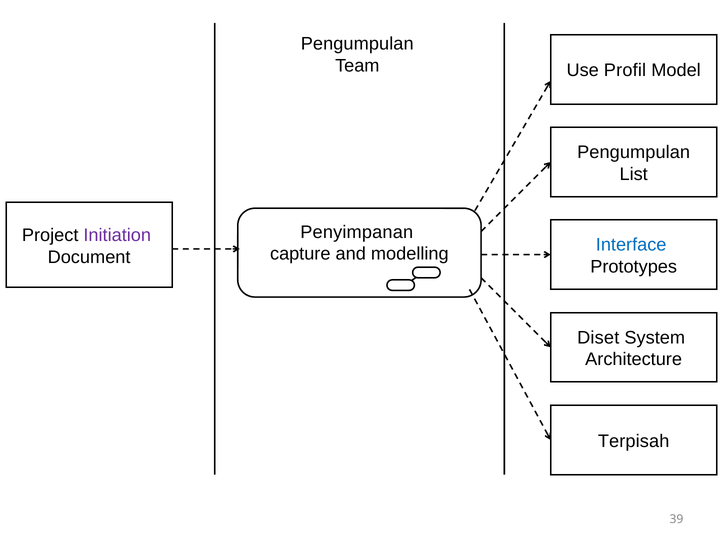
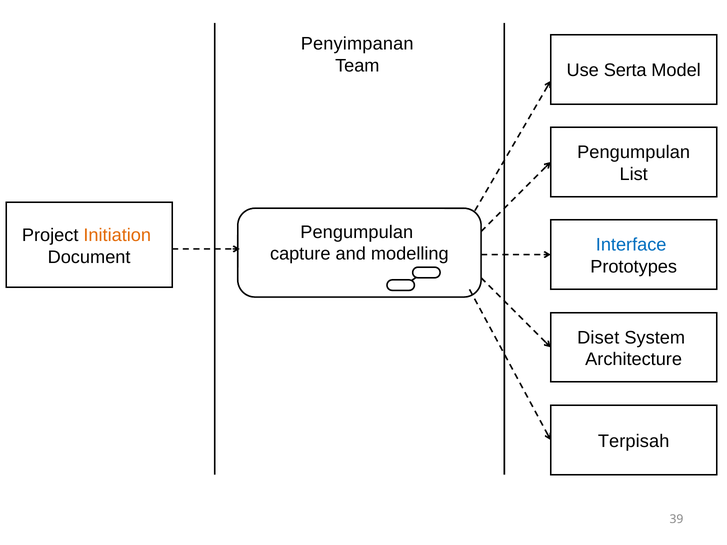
Pengumpulan: Pengumpulan -> Penyimpanan (357, 44)
Profil: Profil -> Serta (625, 71)
Penyimpanan: Penyimpanan -> Pengumpulan (357, 232)
Initiation colour: purple -> orange (117, 235)
